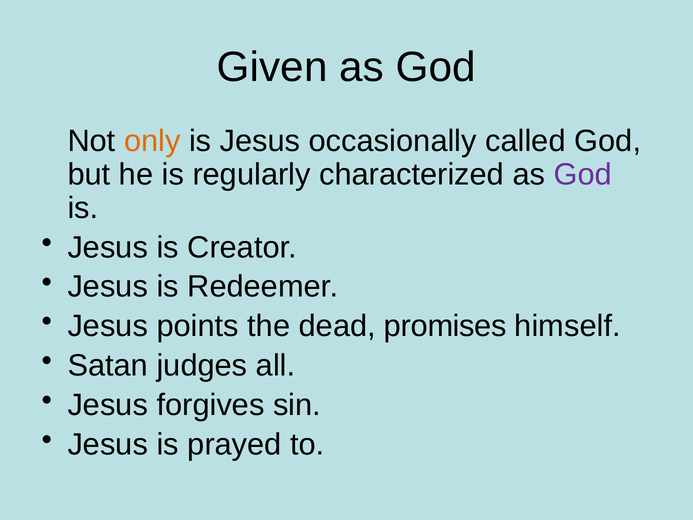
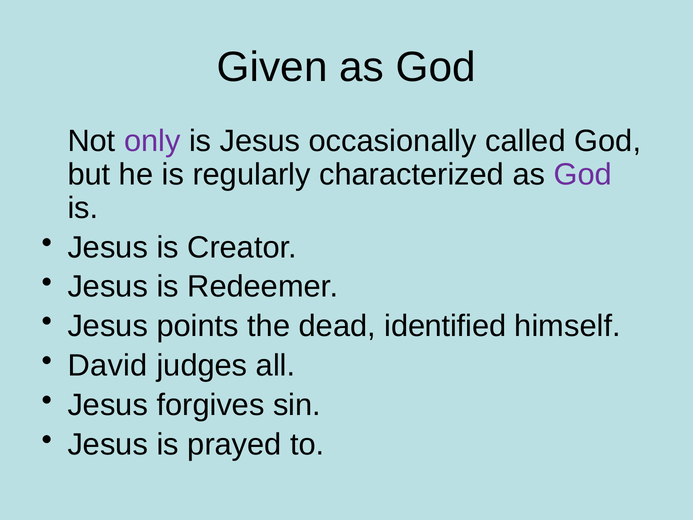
only colour: orange -> purple (152, 141)
promises: promises -> identified (445, 326)
Satan: Satan -> David (108, 366)
